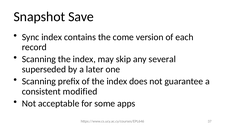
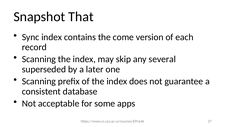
Save: Save -> That (81, 17)
modified: modified -> database (80, 91)
